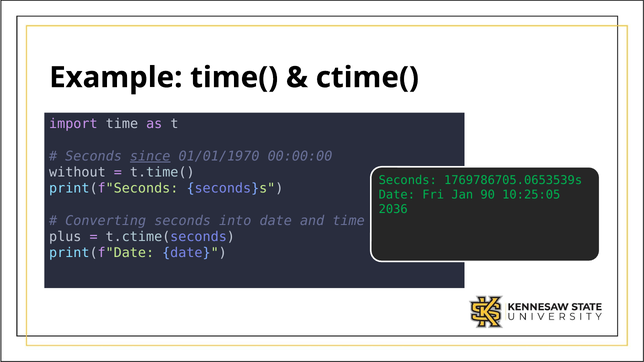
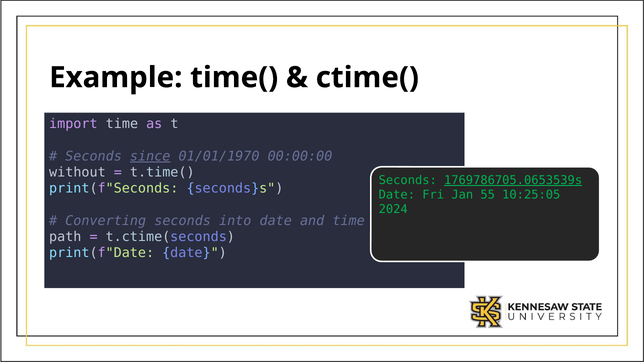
1769786705.0653539s underline: none -> present (513, 181)
90: 90 -> 55 (488, 195)
2036: 2036 -> 2024 (393, 210)
plus: plus -> path (65, 237)
